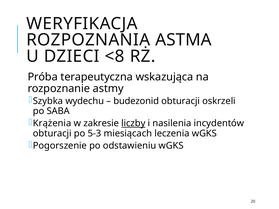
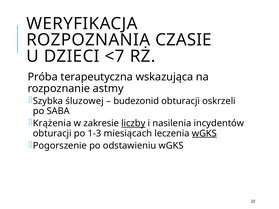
ASTMA: ASTMA -> CZASIE (183, 40)
<8: <8 -> <7 (115, 56)
wydechu: wydechu -> śluzowej (85, 101)
5-3: 5-3 -> 1-3 (94, 134)
wGKS underline: none -> present (204, 134)
